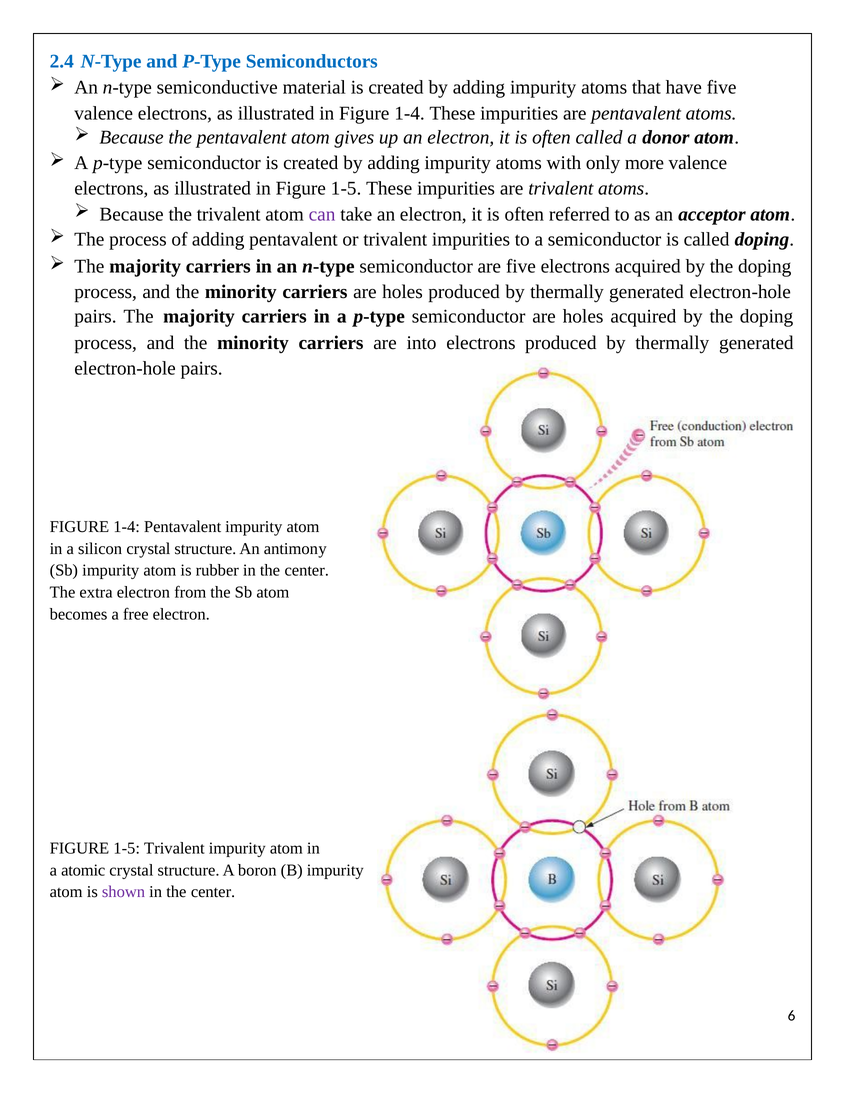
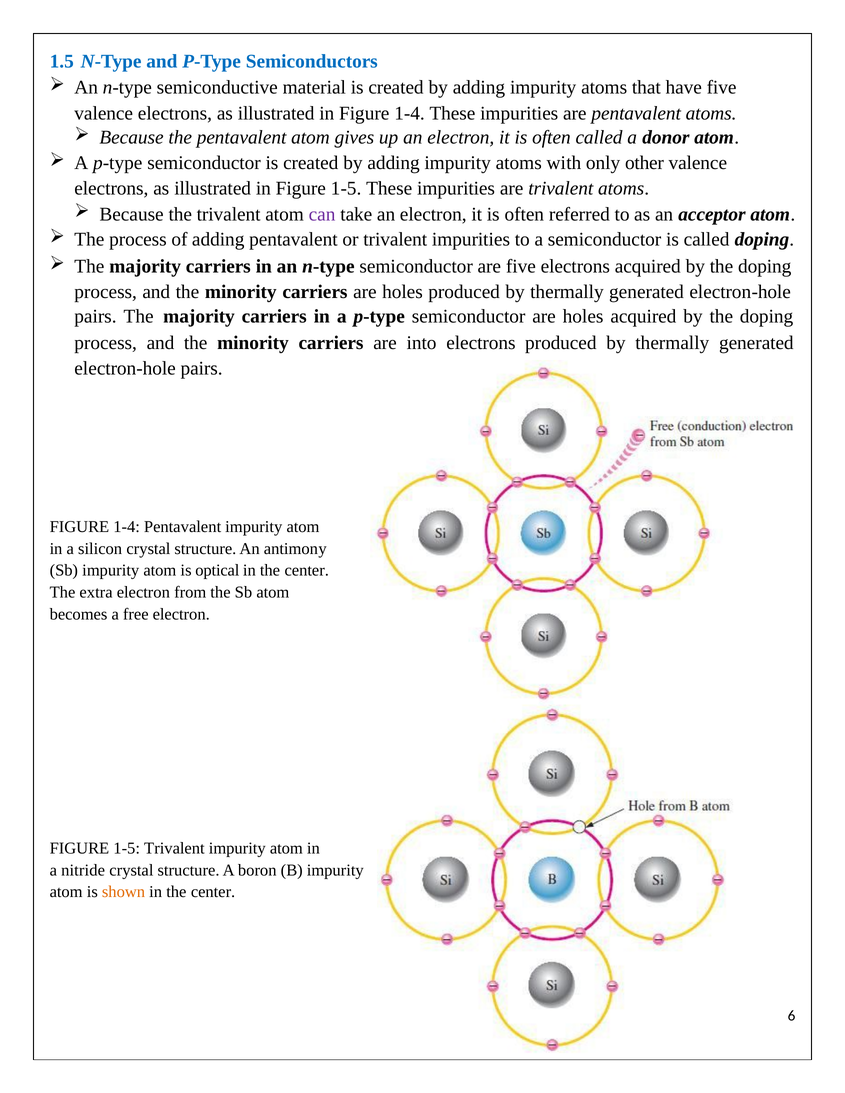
2.4: 2.4 -> 1.5 (62, 61)
more: more -> other (644, 163)
rubber: rubber -> optical (217, 571)
atomic: atomic -> nitride (83, 871)
shown colour: purple -> orange (124, 892)
